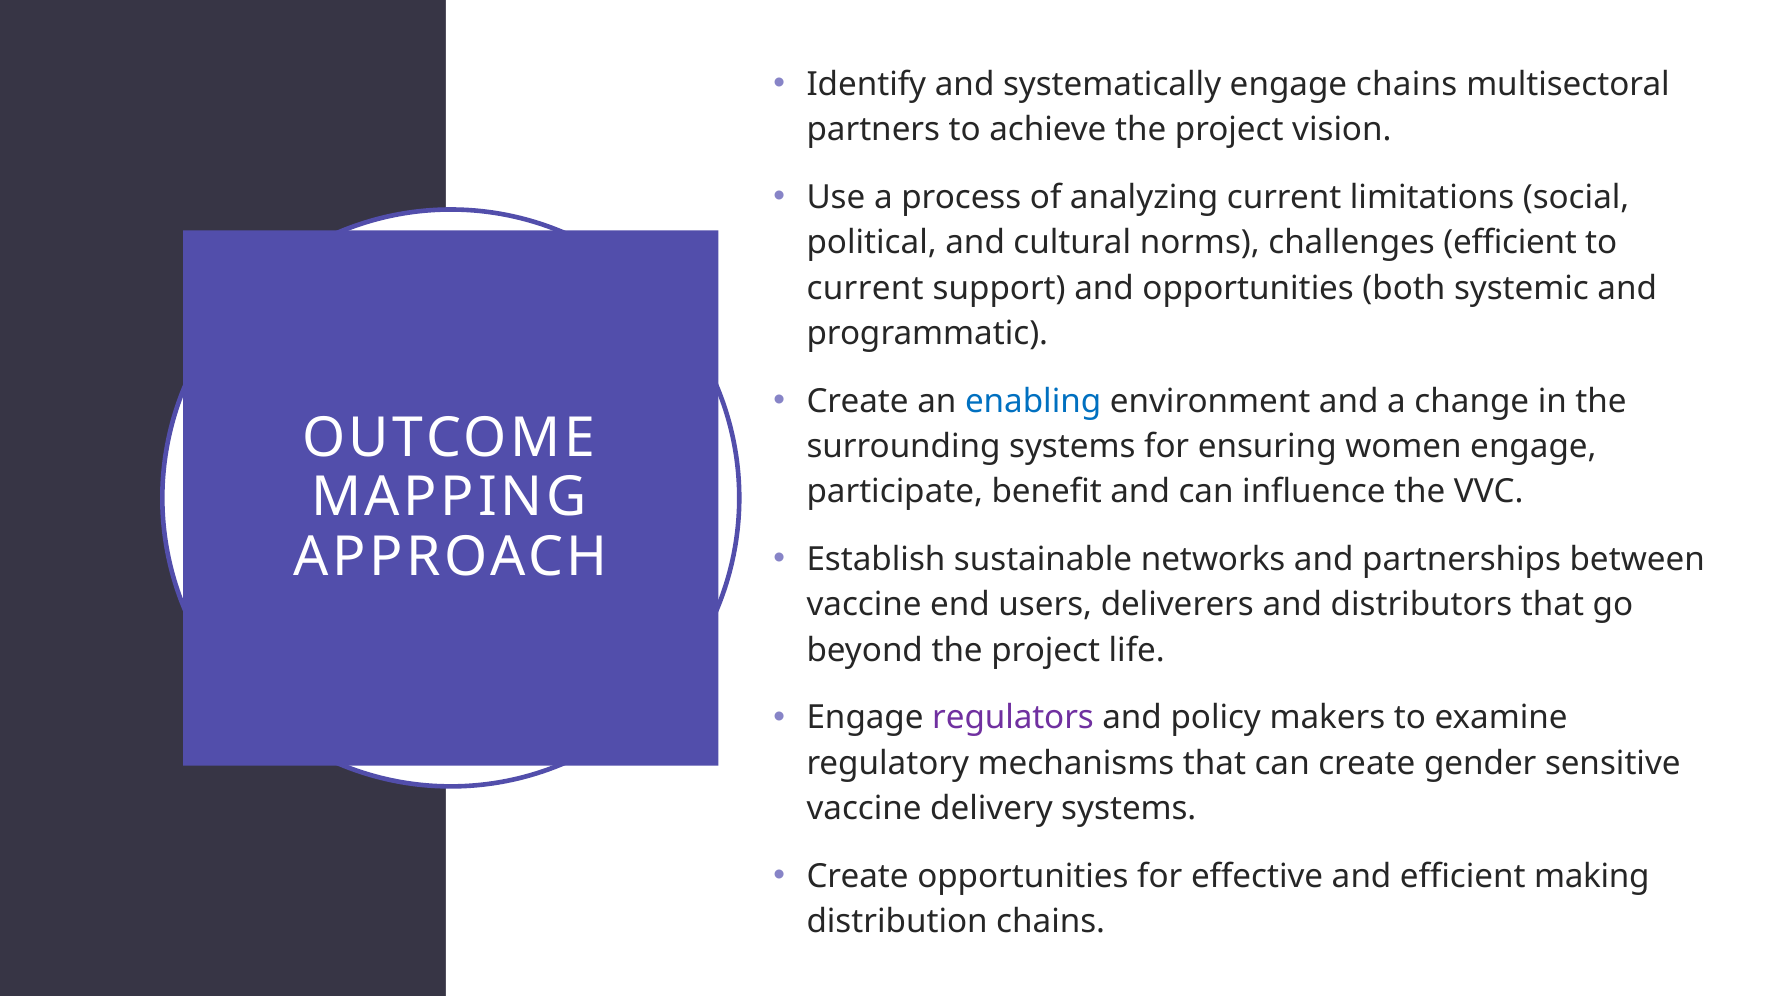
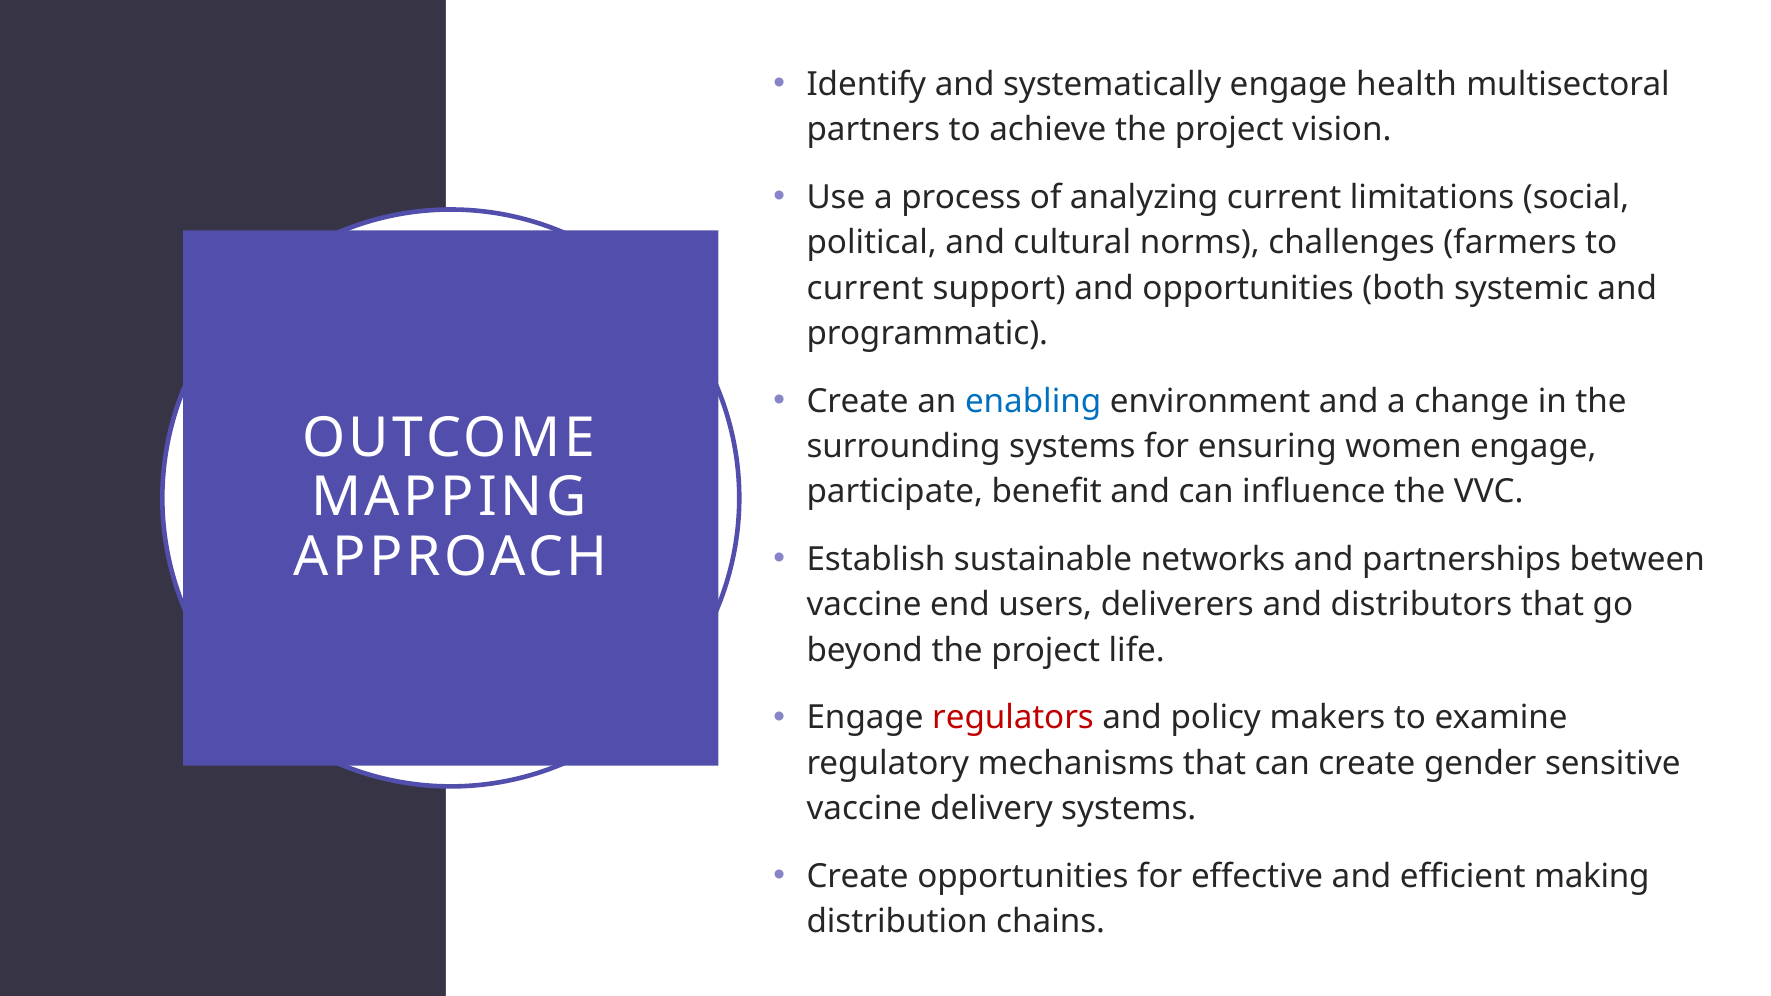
engage chains: chains -> health (1407, 85)
challenges efficient: efficient -> farmers (1510, 243)
regulators colour: purple -> red (1013, 718)
